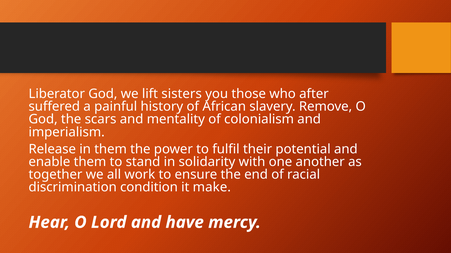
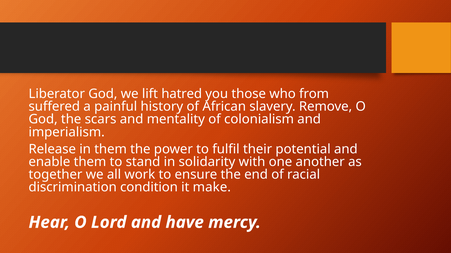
sisters: sisters -> hatred (182, 94)
after: after -> from (314, 94)
